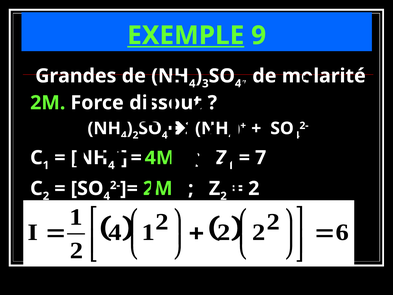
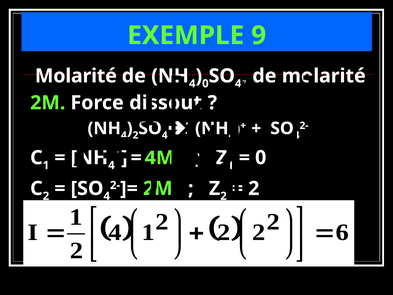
EXEMPLE underline: present -> none (186, 35)
Grandes: Grandes -> Molarité (76, 76)
3: 3 -> 0 (205, 83)
7: 7 -> 0 (261, 158)
